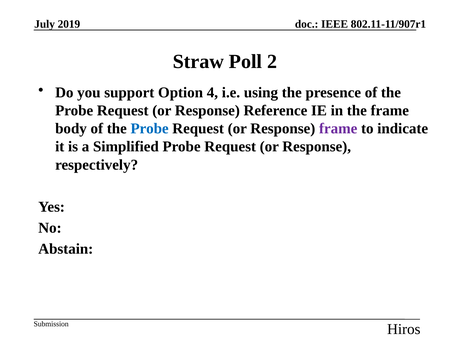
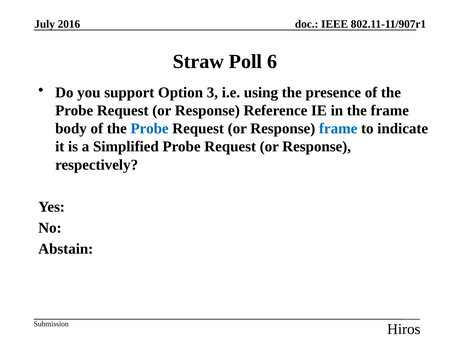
2019: 2019 -> 2016 (69, 24)
2: 2 -> 6 (272, 61)
4: 4 -> 3 (212, 92)
frame colour: purple -> blue (338, 128)
